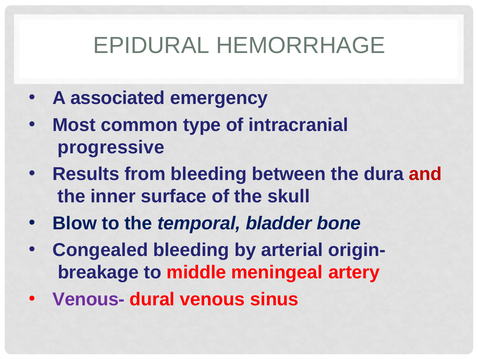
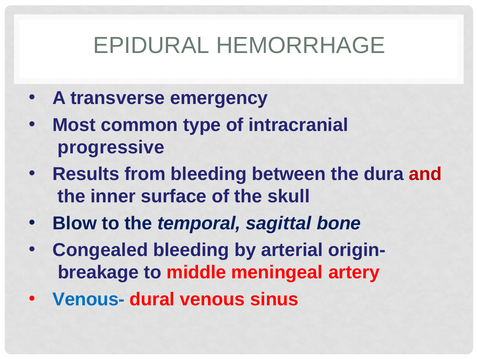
associated: associated -> transverse (118, 98)
bladder: bladder -> sagittal (279, 223)
Venous- colour: purple -> blue (89, 299)
